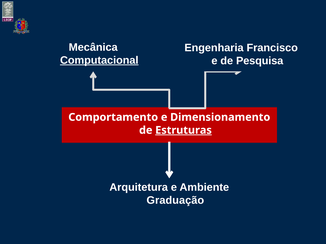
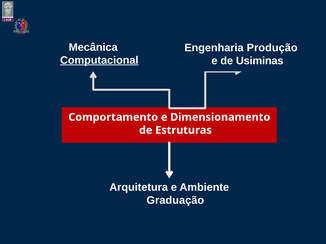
Francisco: Francisco -> Produção (272, 48)
Pesquisa: Pesquisa -> Usiminas (260, 61)
Estruturas underline: present -> none (184, 130)
